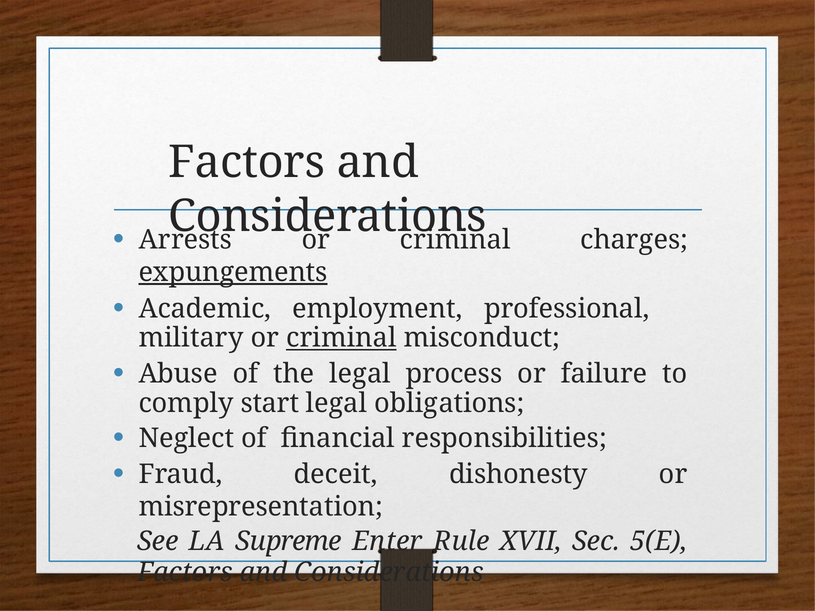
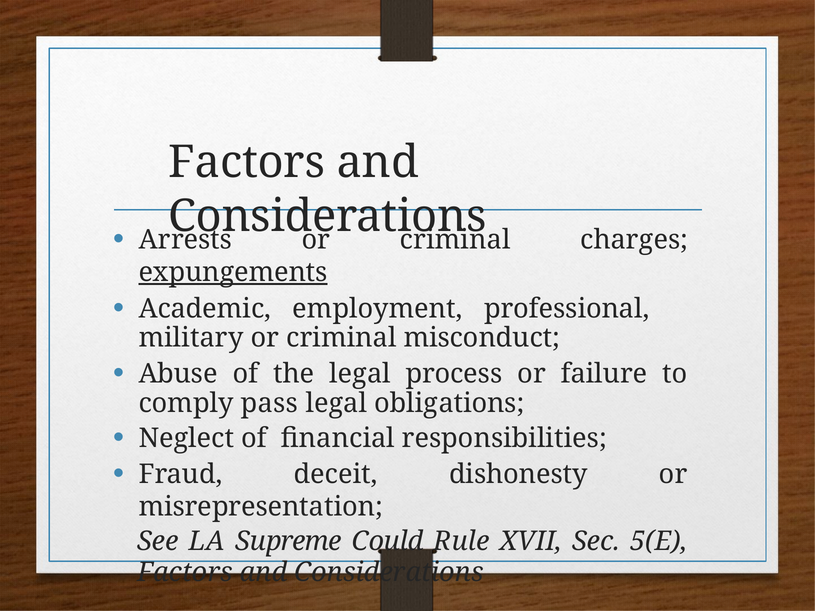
criminal underline: present -> none (341, 338)
start: start -> pass (270, 403)
Enter: Enter -> Could (388, 541)
